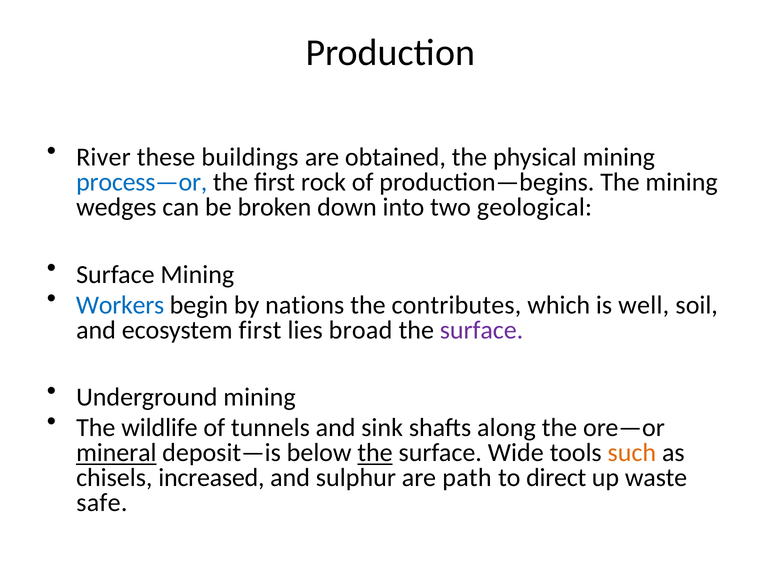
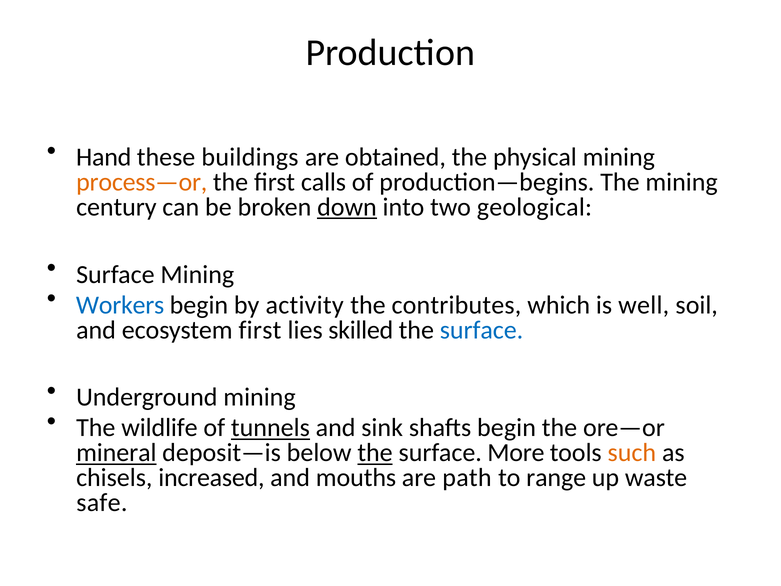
River: River -> Hand (104, 157)
process—or colour: blue -> orange (142, 182)
rock: rock -> calls (323, 182)
wedges: wedges -> century (116, 207)
down underline: none -> present (347, 207)
nations: nations -> activity (305, 305)
broad: broad -> skilled (361, 330)
surface colour: purple -> blue (481, 330)
tunnels underline: none -> present (270, 428)
shafts along: along -> begin (507, 428)
Wide: Wide -> More (516, 453)
sulphur: sulphur -> mouths (356, 478)
direct: direct -> range (556, 478)
